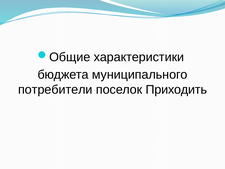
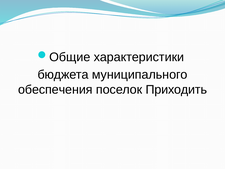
потребители: потребители -> обеспечения (55, 90)
